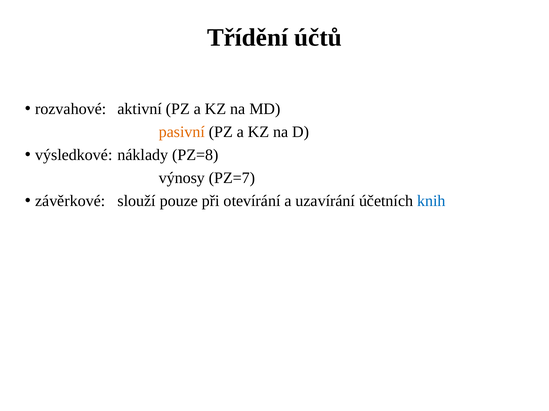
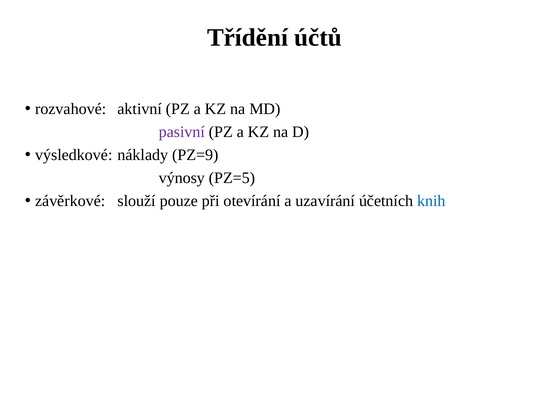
pasivní colour: orange -> purple (182, 132)
PZ=8: PZ=8 -> PZ=9 (195, 155)
PZ=7: PZ=7 -> PZ=5 (232, 178)
